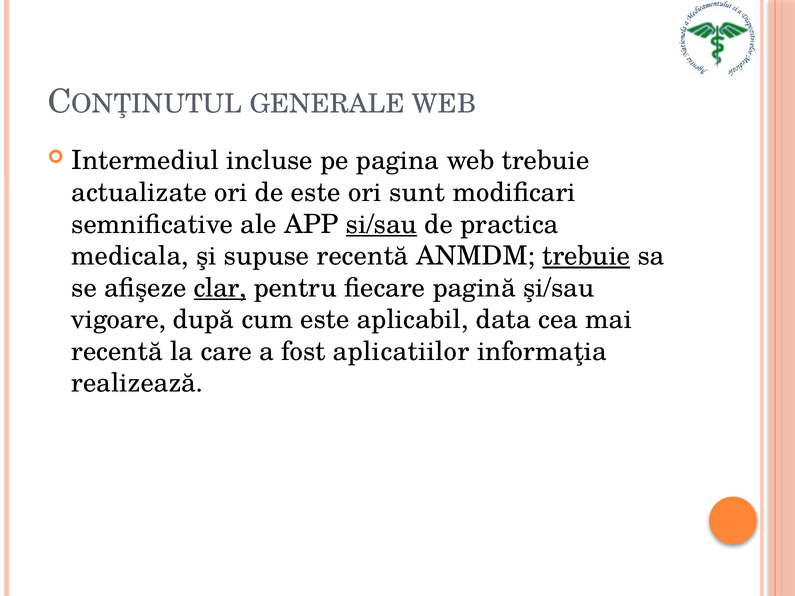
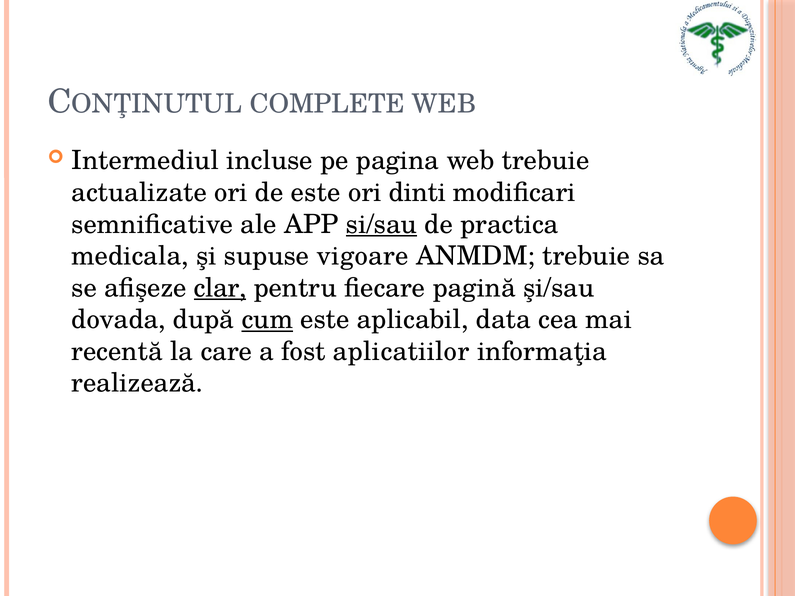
GENERALE: GENERALE -> COMPLETE (327, 104)
sunt: sunt -> dinti (417, 193)
supuse recentă: recentă -> vigoare (363, 256)
trebuie underline: present -> none (586, 256)
vigoare: vigoare -> dovada (119, 320)
cum underline: none -> present (267, 320)
